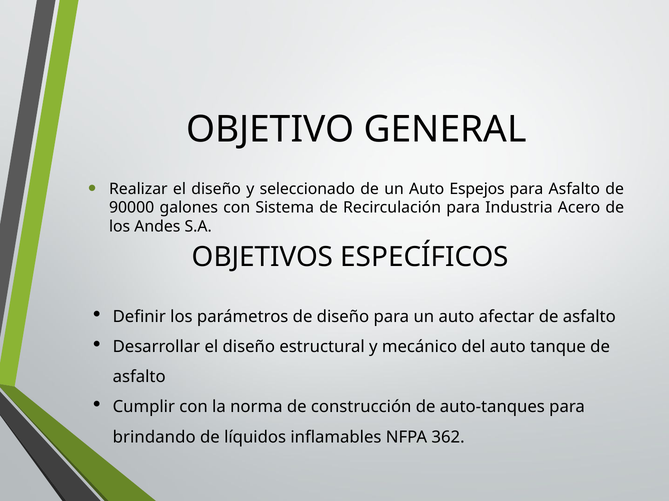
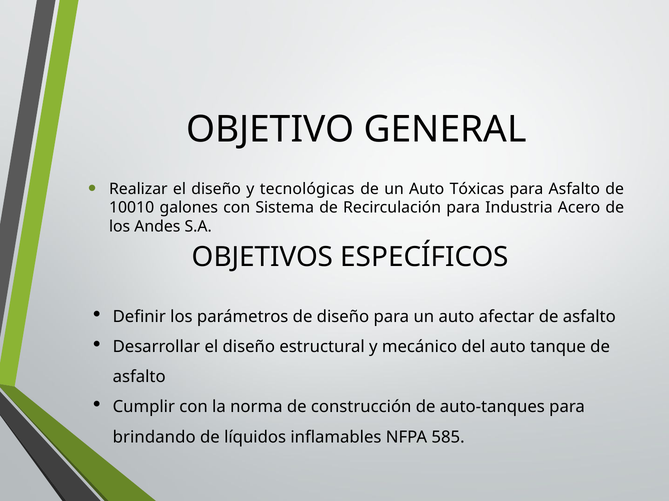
seleccionado: seleccionado -> tecnológicas (307, 189)
Espejos: Espejos -> Tóxicas (477, 189)
90000: 90000 -> 10010 (132, 208)
362: 362 -> 585 (448, 438)
